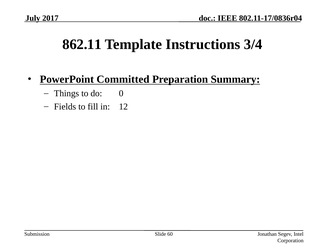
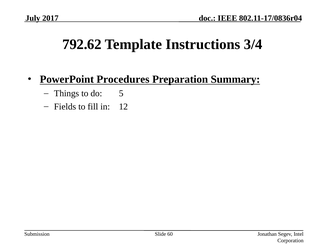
862.11: 862.11 -> 792.62 (82, 44)
Committed: Committed -> Procedures (123, 79)
0: 0 -> 5 (121, 93)
